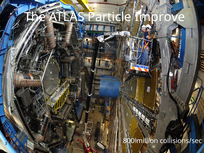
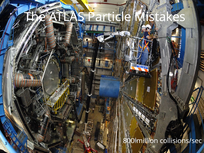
Improve: Improve -> Mistakes (160, 17)
